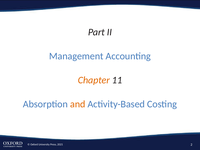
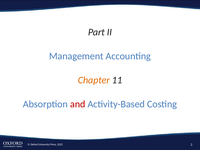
and colour: orange -> red (78, 104)
